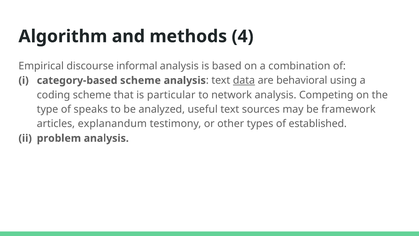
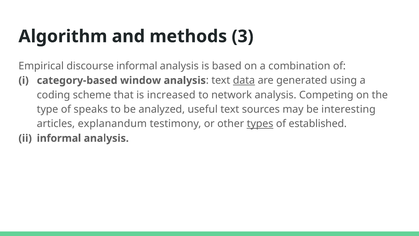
4: 4 -> 3 (243, 36)
category-based scheme: scheme -> window (141, 80)
behavioral: behavioral -> generated (302, 80)
particular: particular -> increased (171, 95)
framework: framework -> interesting (348, 109)
types underline: none -> present (260, 124)
problem: problem -> informal (59, 138)
